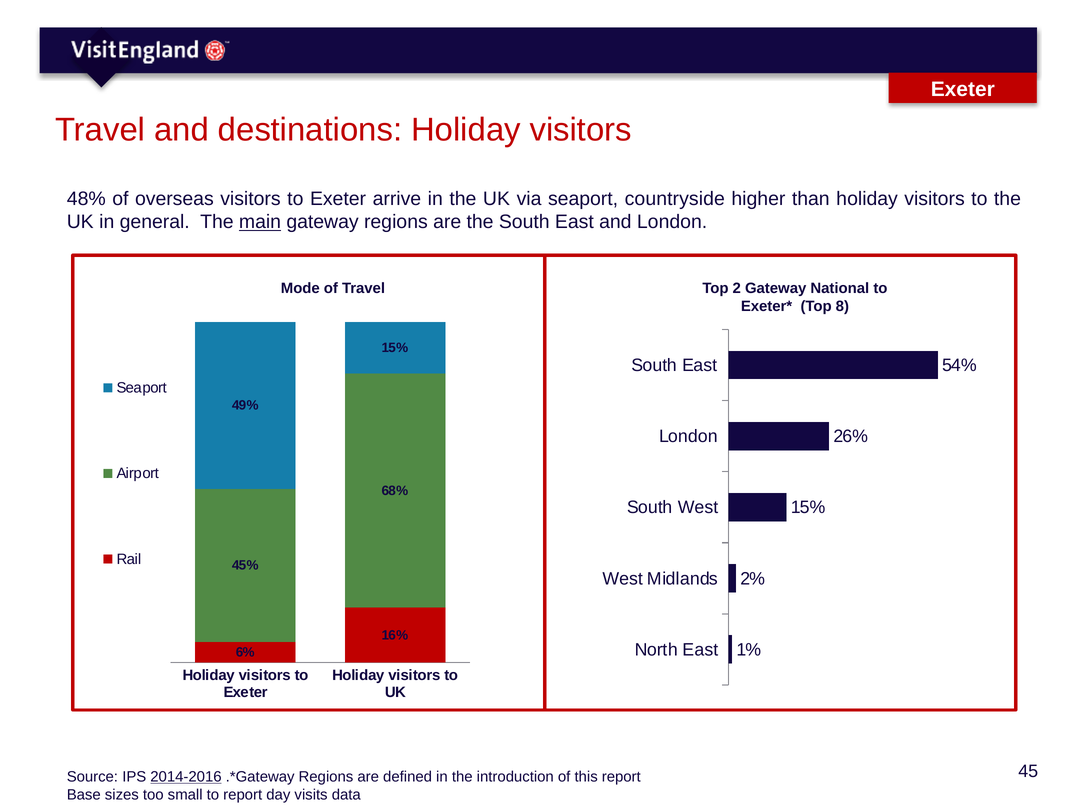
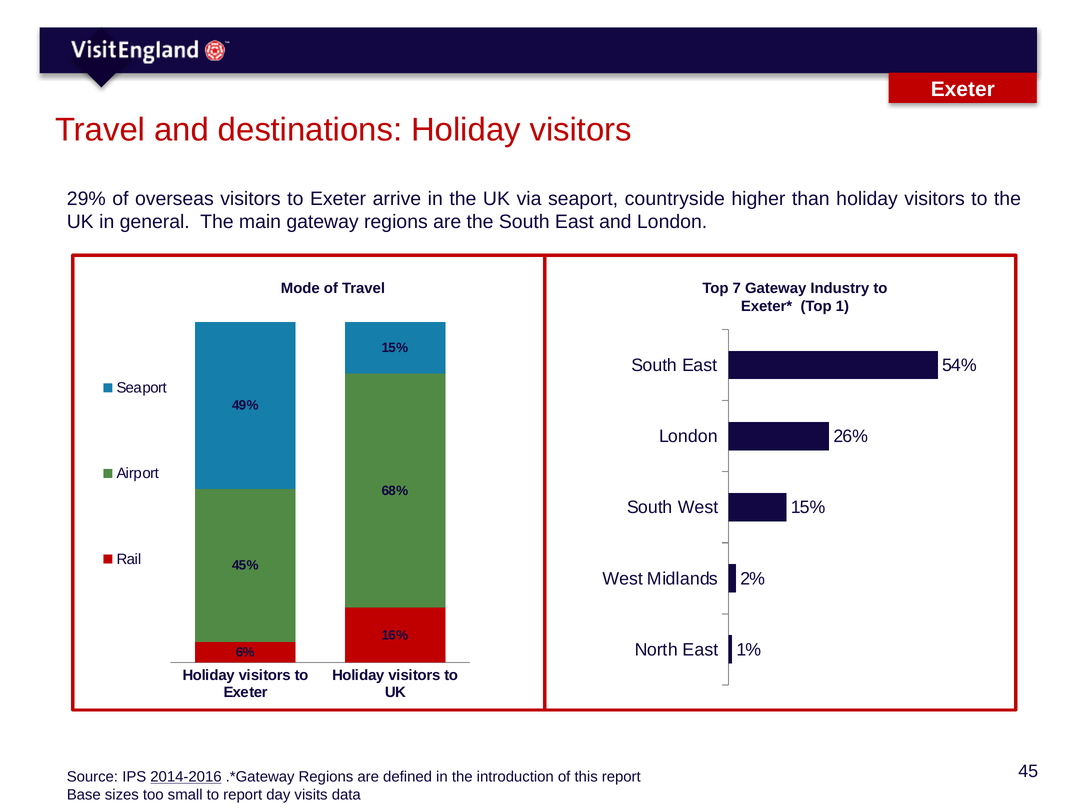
48%: 48% -> 29% (86, 199)
main underline: present -> none (260, 222)
2: 2 -> 7 (737, 288)
National: National -> Industry (840, 288)
8: 8 -> 1 (842, 306)
